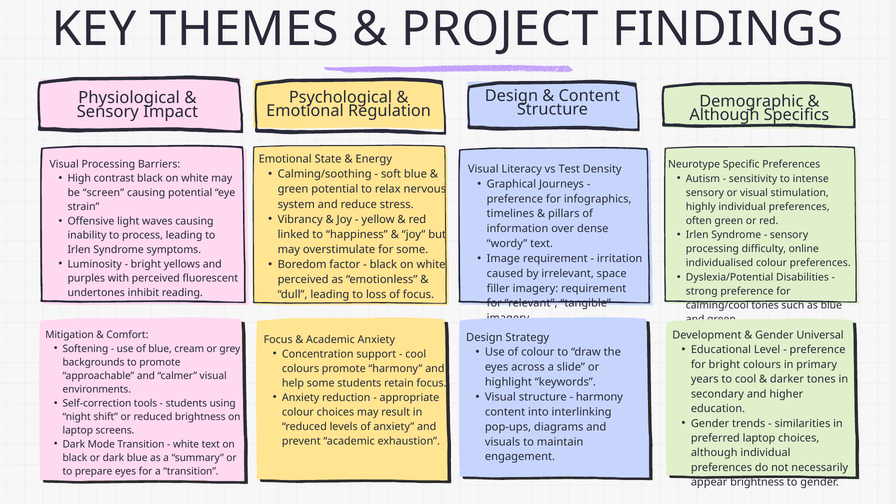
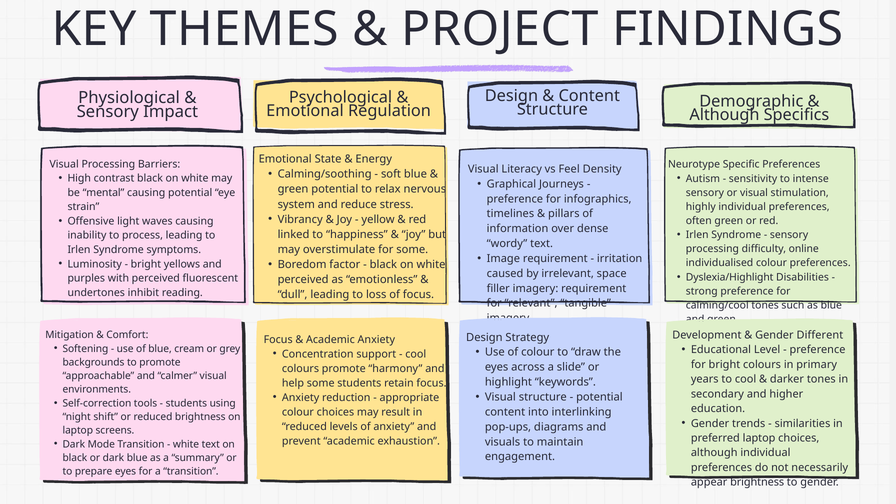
Test: Test -> Feel (569, 169)
screen: screen -> mental (104, 193)
Dyslexia/Potential: Dyslexia/Potential -> Dyslexia/Highlight (730, 277)
Universal: Universal -> Different (820, 335)
harmony: harmony -> potential (599, 397)
